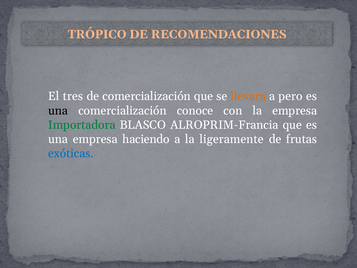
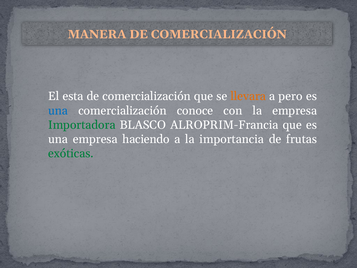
TRÓPICO: TRÓPICO -> MANERA (97, 34)
RECOMENDACIONES: RECOMENDACIONES -> COMERCIALIZACIÓN (219, 34)
tres: tres -> esta (73, 96)
una colour: black -> blue (58, 110)
ligeramente: ligeramente -> importancia (232, 139)
exóticas colour: blue -> green (71, 153)
